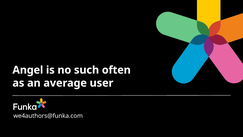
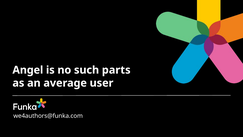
often: often -> parts (116, 70)
